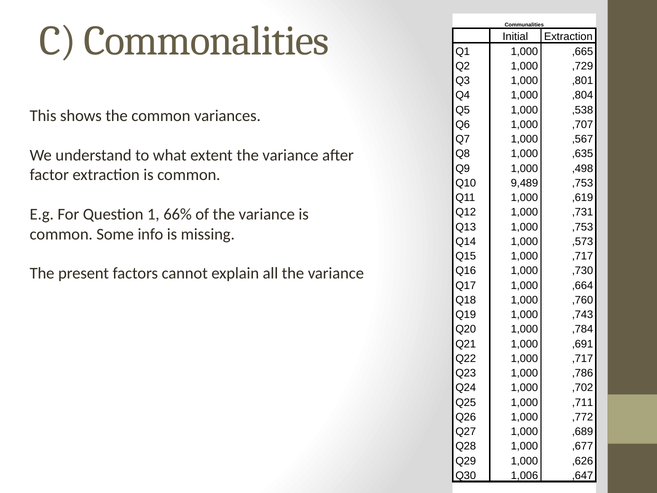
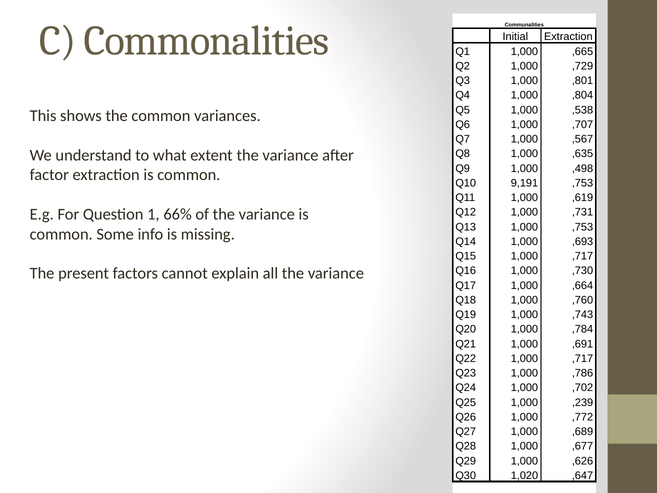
9,489: 9,489 -> 9,191 (524, 183)
,573: ,573 -> ,693 (583, 241)
,711: ,711 -> ,239 (583, 402)
1,006: 1,006 -> 1,020 (524, 475)
